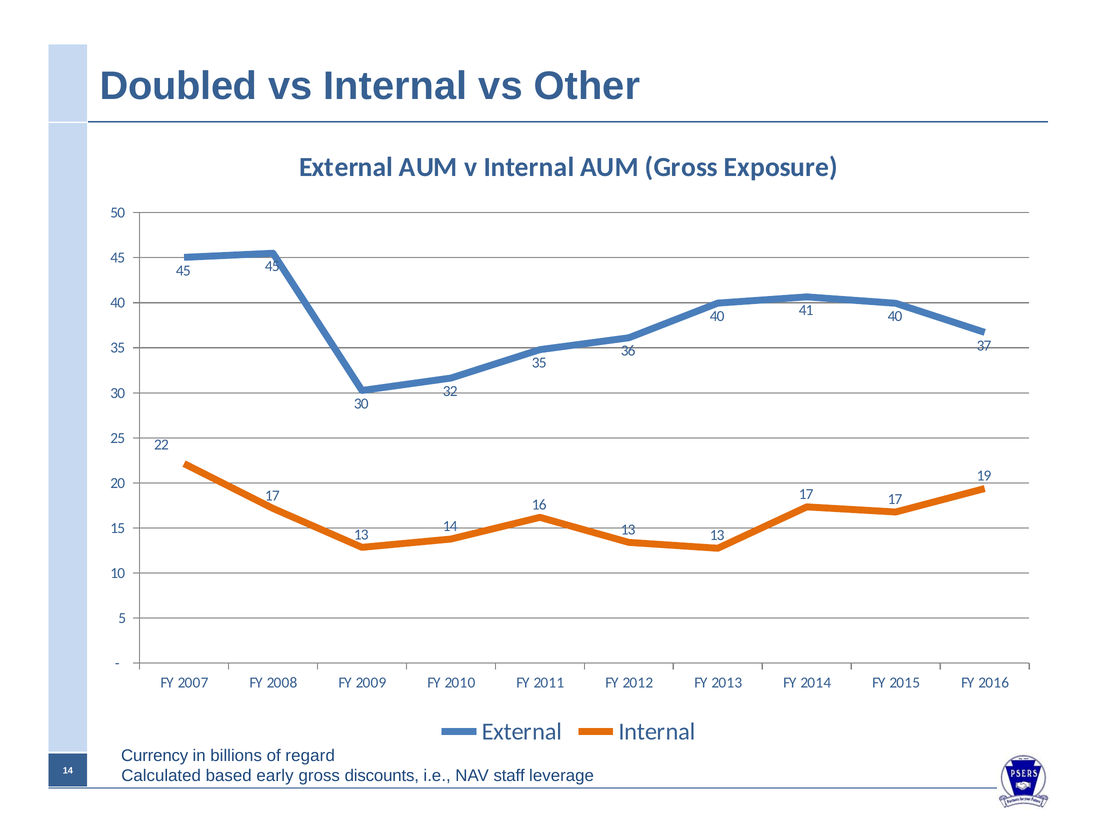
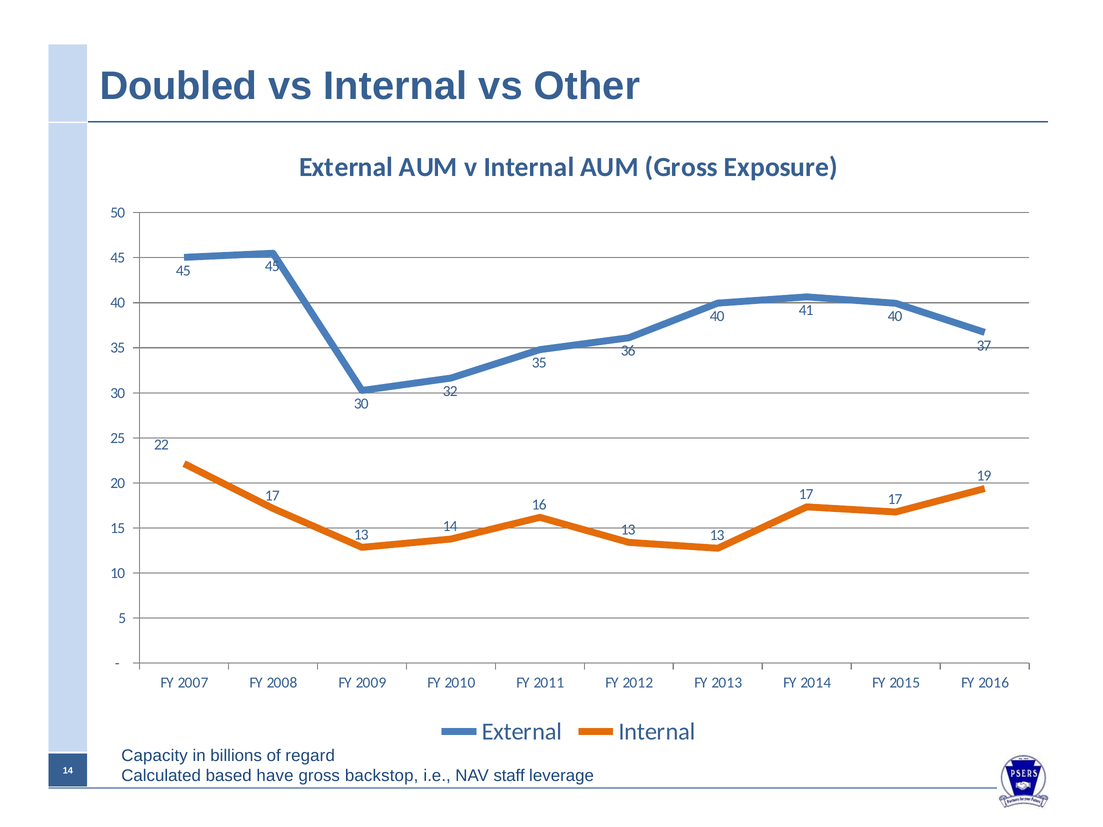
Currency: Currency -> Capacity (155, 756)
early: early -> have (275, 776)
discounts: discounts -> backstop (382, 776)
